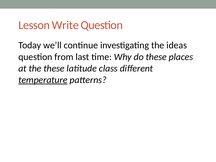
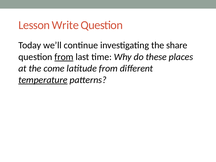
ideas: ideas -> share (177, 45)
from underline: none -> present (64, 57)
the these: these -> come (54, 68)
latitude class: class -> from (108, 68)
